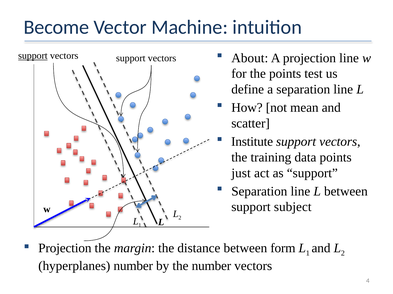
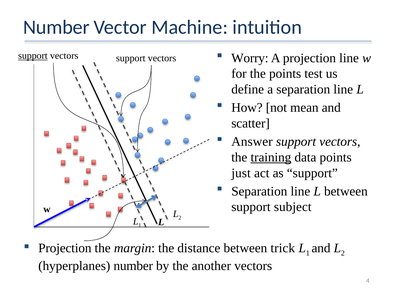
Become: Become -> Number (56, 27)
About: About -> Worry (250, 58)
Institute: Institute -> Answer (252, 142)
training underline: none -> present (271, 158)
form: form -> trick (283, 249)
the number: number -> another (211, 266)
